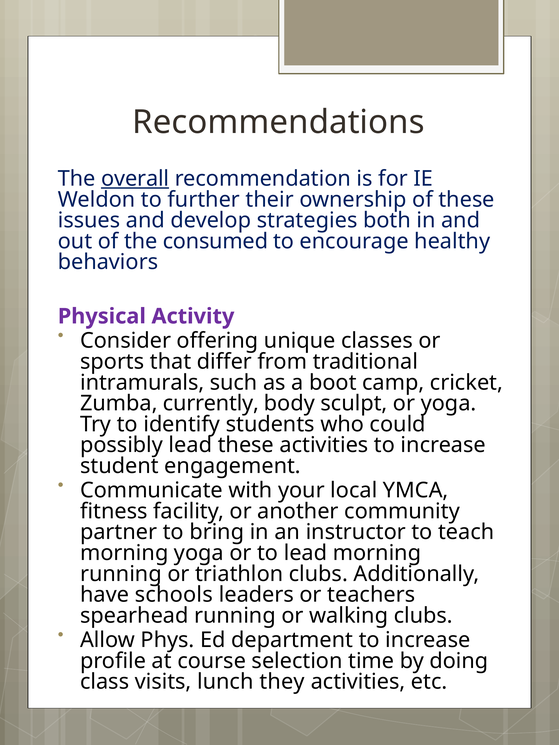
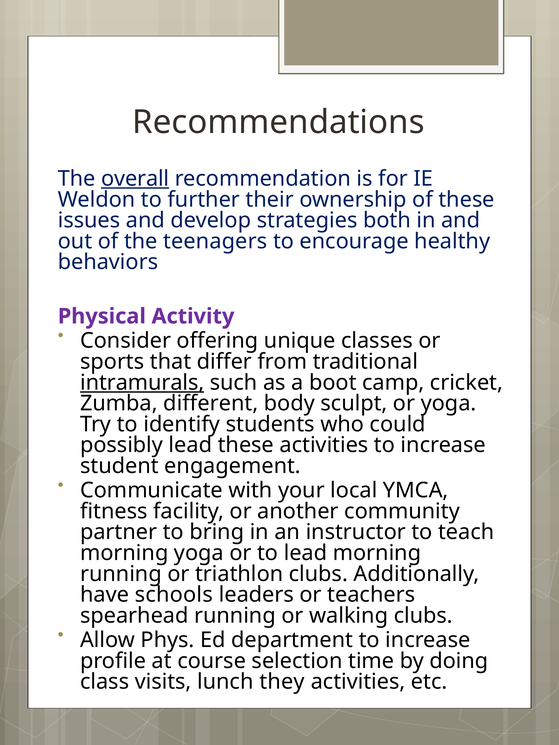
consumed: consumed -> teenagers (215, 241)
intramurals underline: none -> present (142, 383)
currently: currently -> different (211, 404)
